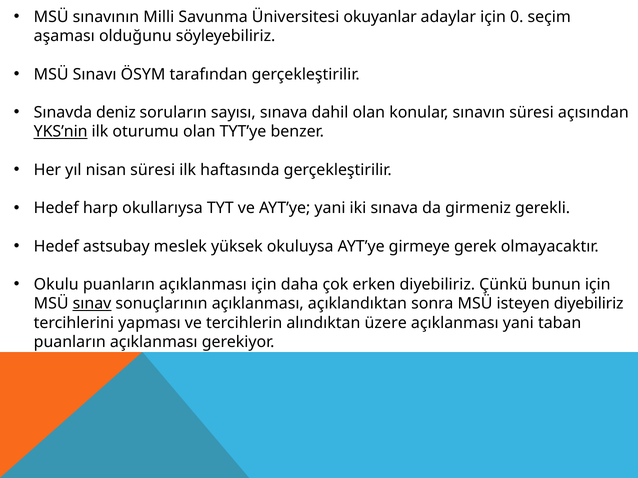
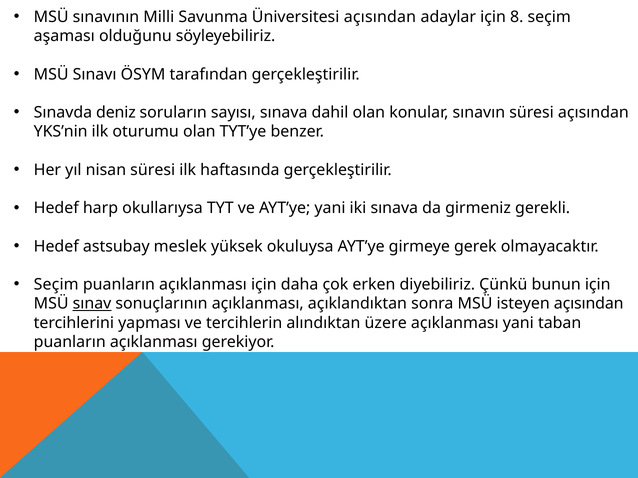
Üniversitesi okuyanlar: okuyanlar -> açısından (380, 17)
0: 0 -> 8 (517, 17)
YKS’nin underline: present -> none (61, 132)
Okulu: Okulu -> Seçim (56, 285)
isteyen diyebiliriz: diyebiliriz -> açısından (589, 304)
